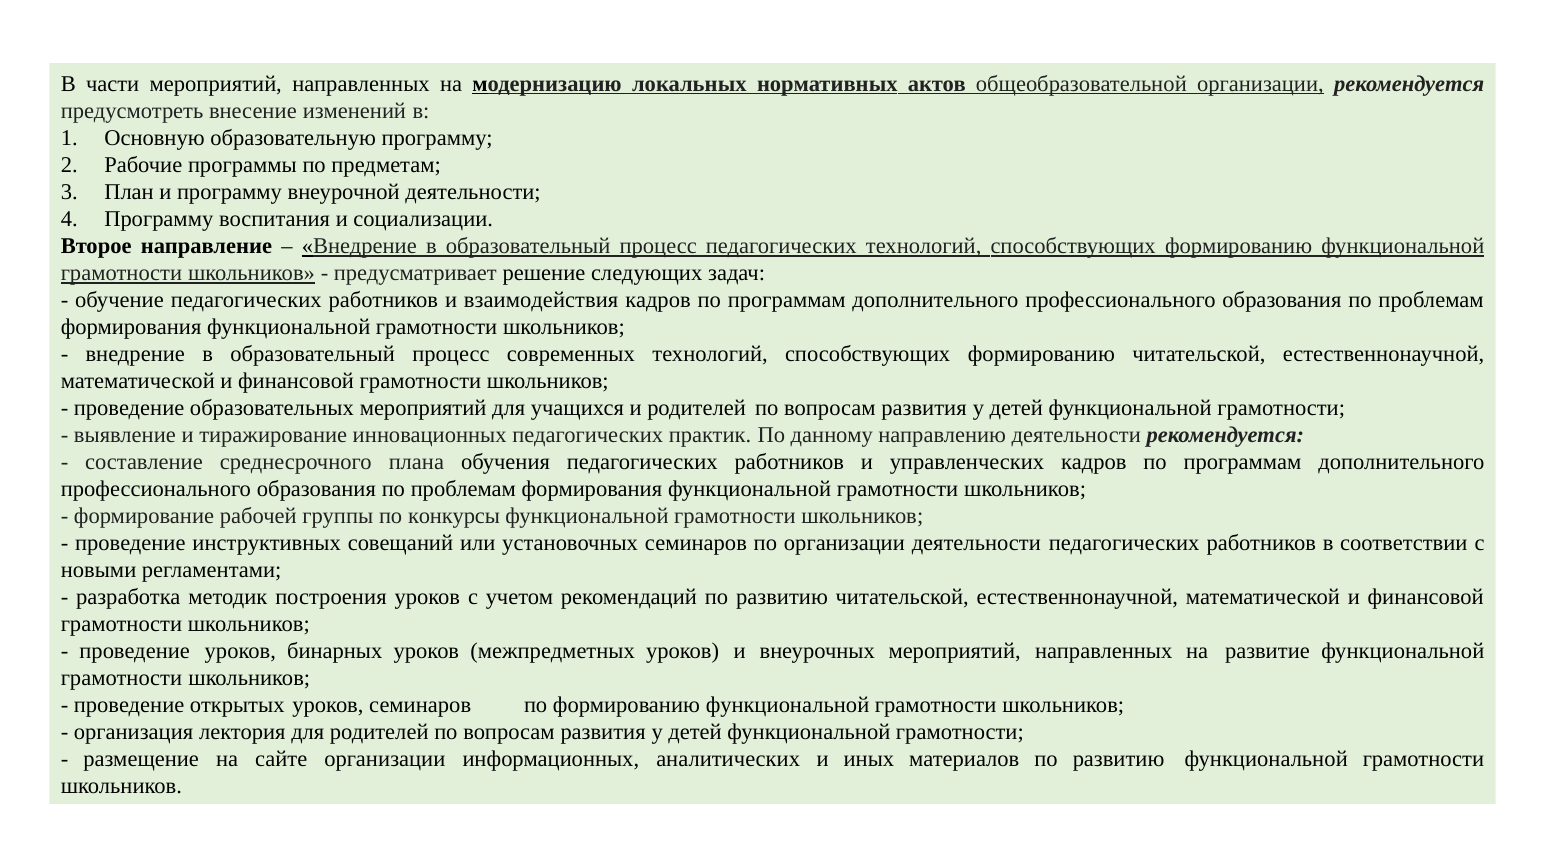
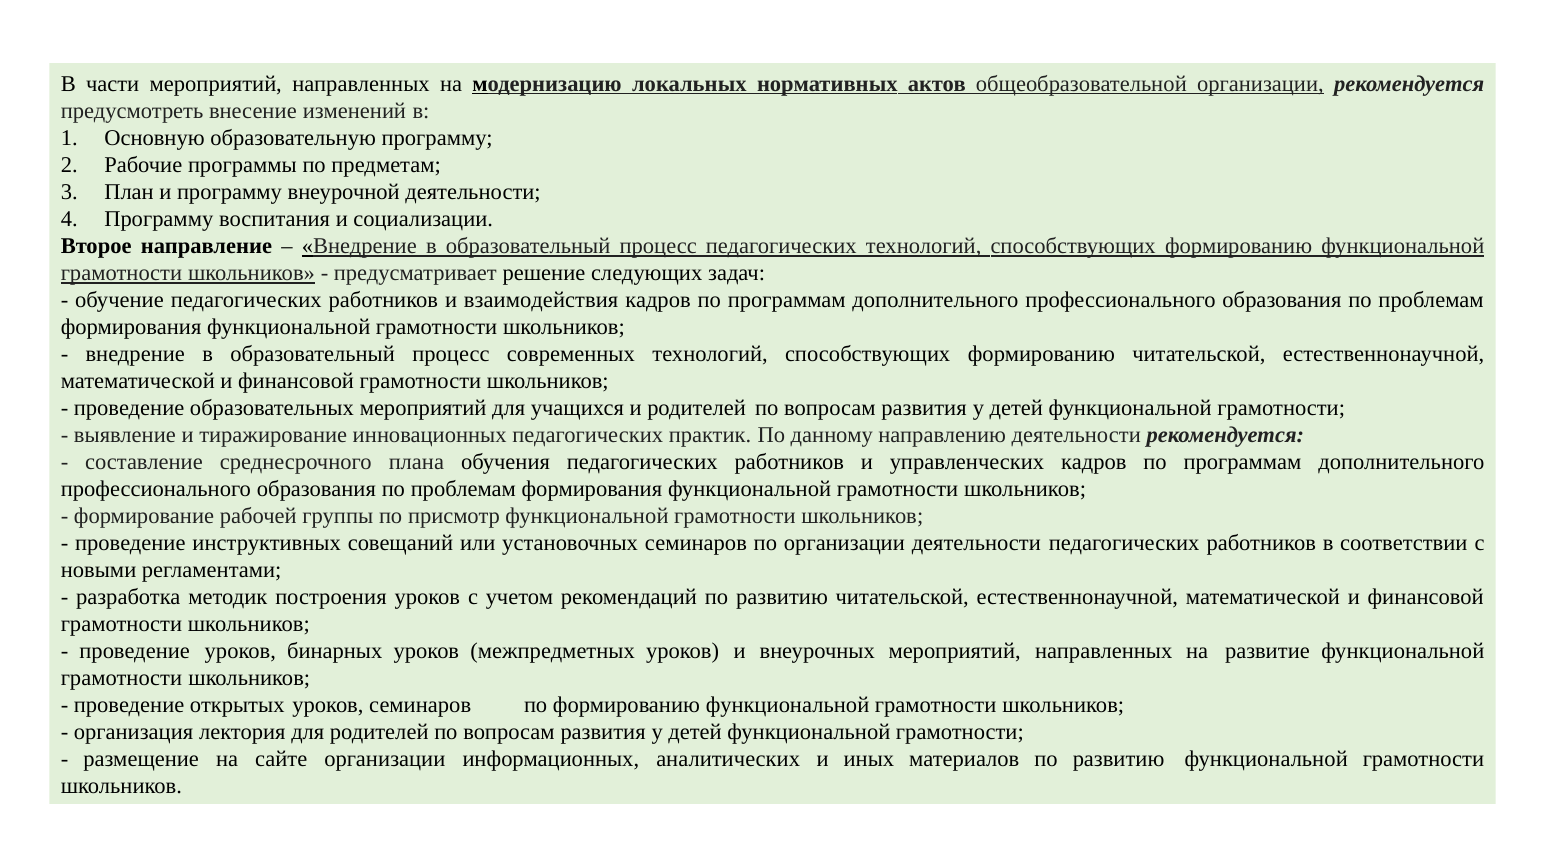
конкурсы: конкурсы -> присмотр (454, 516)
